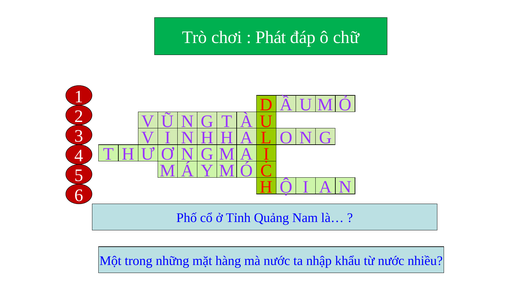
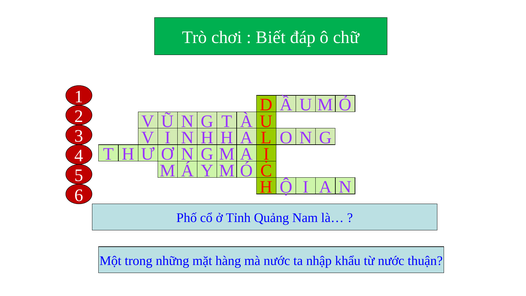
Phát: Phát -> Biết (271, 37)
nhiều: nhiều -> thuận (425, 261)
